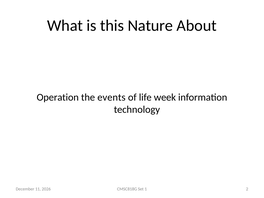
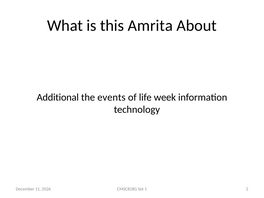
Nature: Nature -> Amrita (150, 26)
Operation: Operation -> Additional (58, 97)
